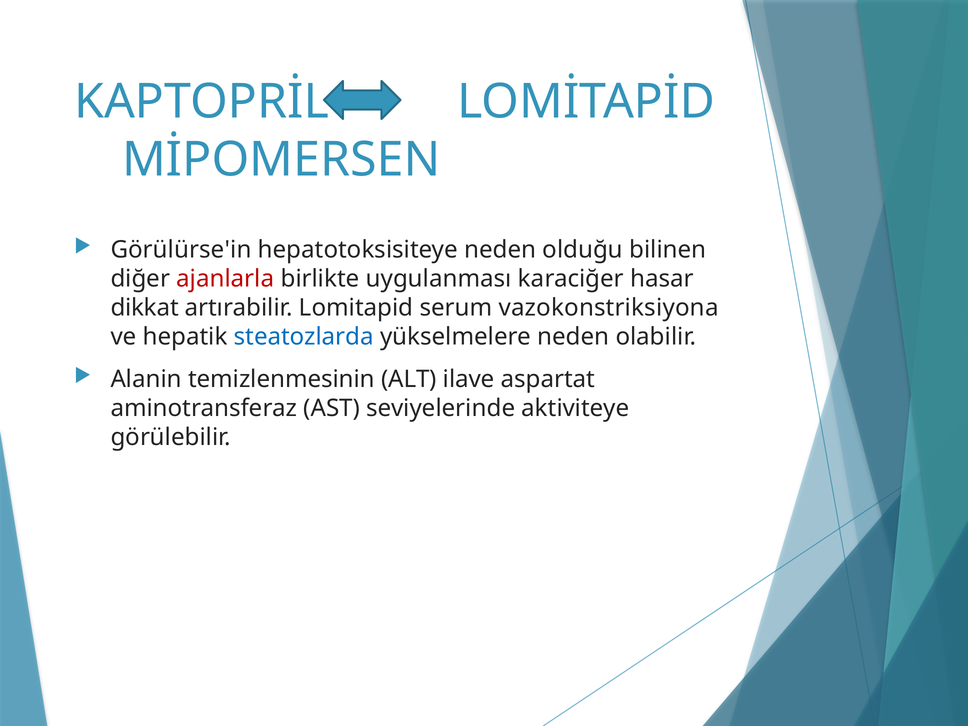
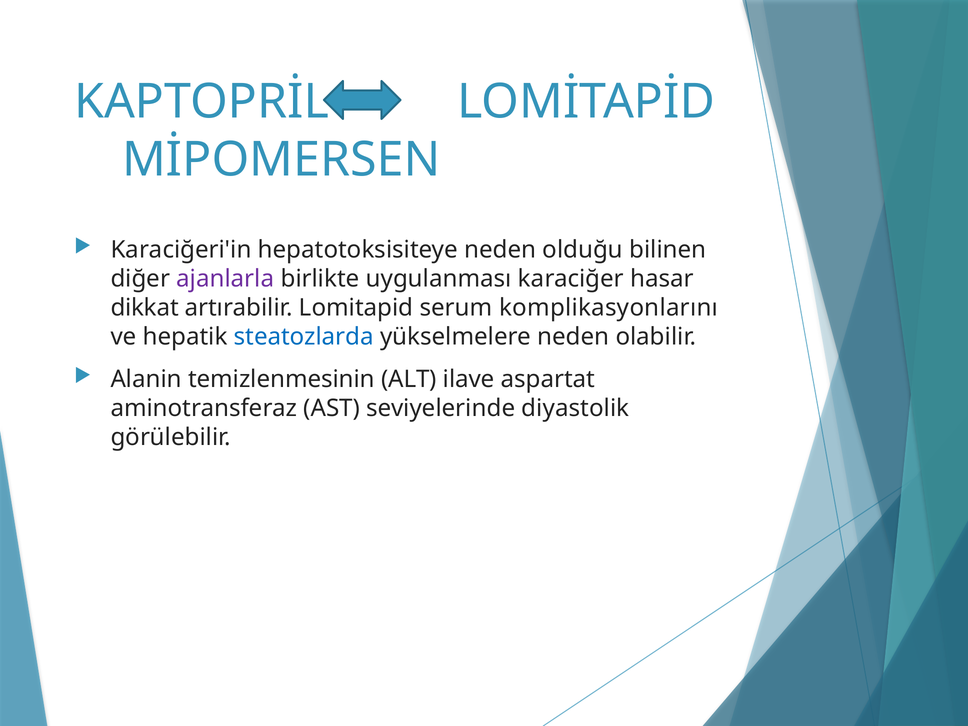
Görülürse'in: Görülürse'in -> Karaciğeri'in (181, 250)
ajanlarla colour: red -> purple (225, 279)
vazokonstriksiyona: vazokonstriksiyona -> komplikasyonlarını (609, 308)
aktiviteye: aktiviteye -> diyastolik (575, 408)
